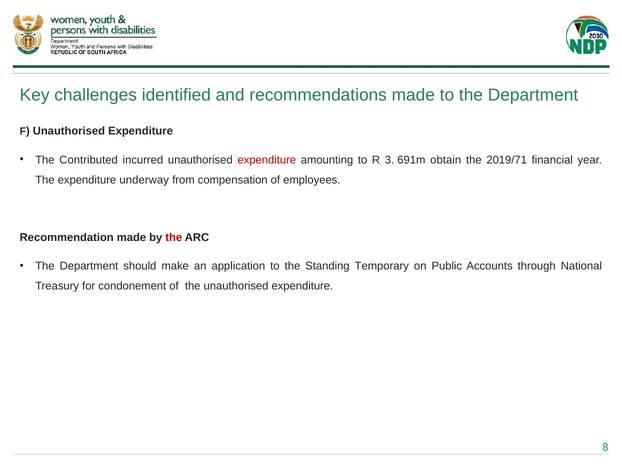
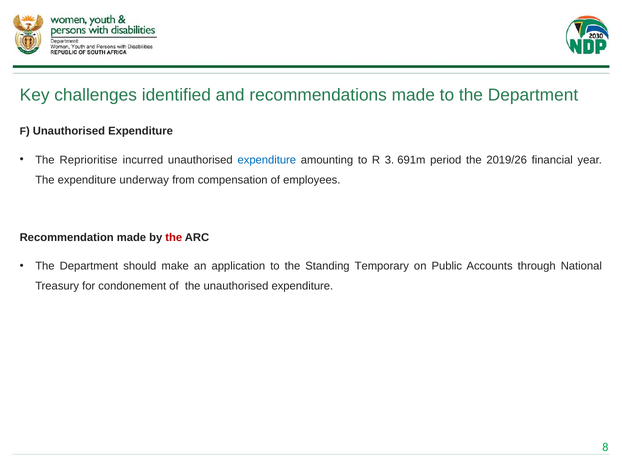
Contributed: Contributed -> Reprioritise (89, 160)
expenditure colour: red -> blue (267, 160)
obtain: obtain -> period (446, 160)
2019/71: 2019/71 -> 2019/26 (507, 160)
